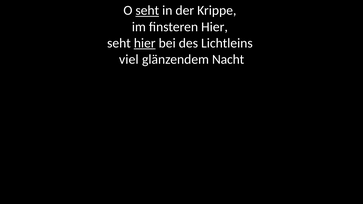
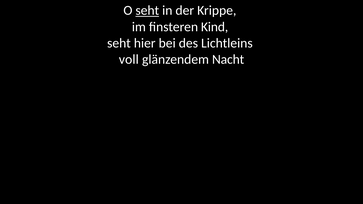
finsteren Hier: Hier -> Kind (215, 27)
hier underline: present -> none (145, 43)
viel: viel -> voll (129, 59)
